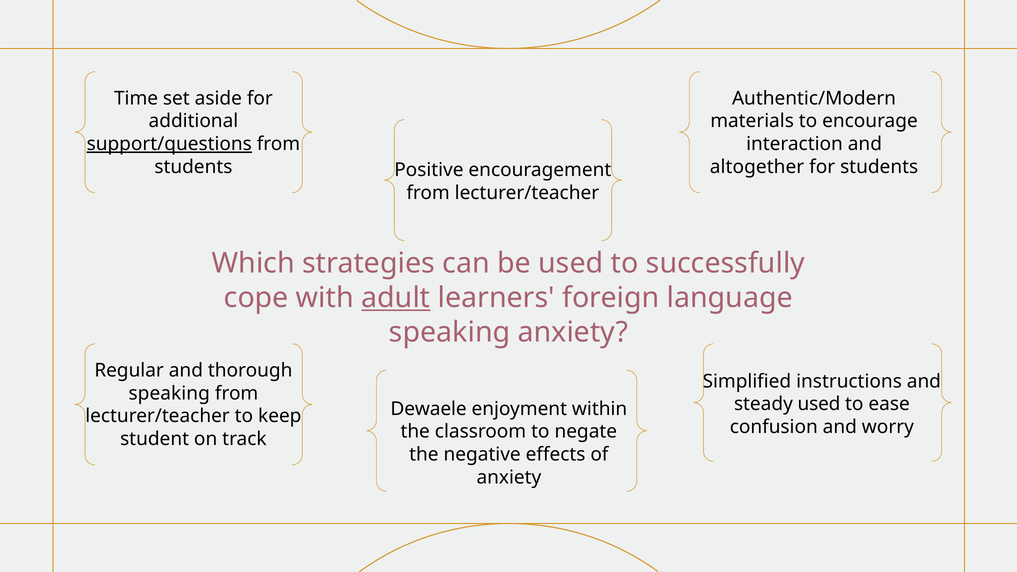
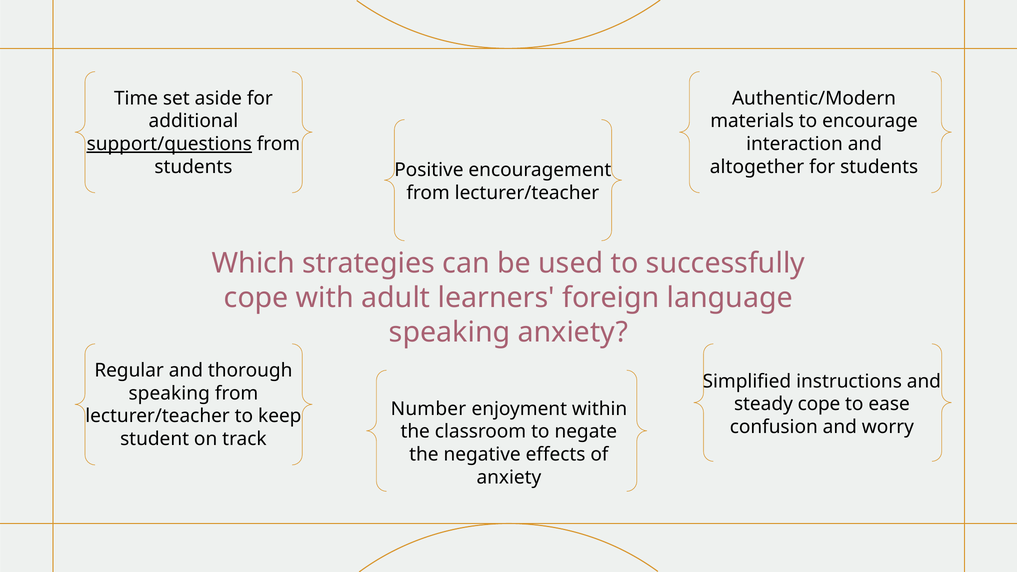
adult underline: present -> none (396, 298)
steady used: used -> cope (819, 404)
Dewaele: Dewaele -> Number (428, 409)
